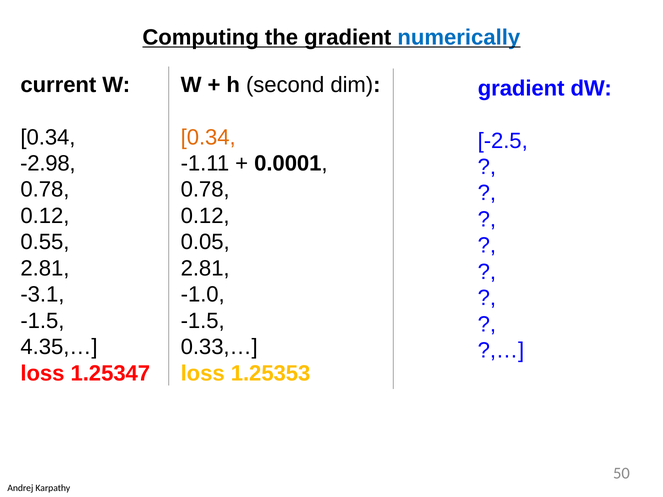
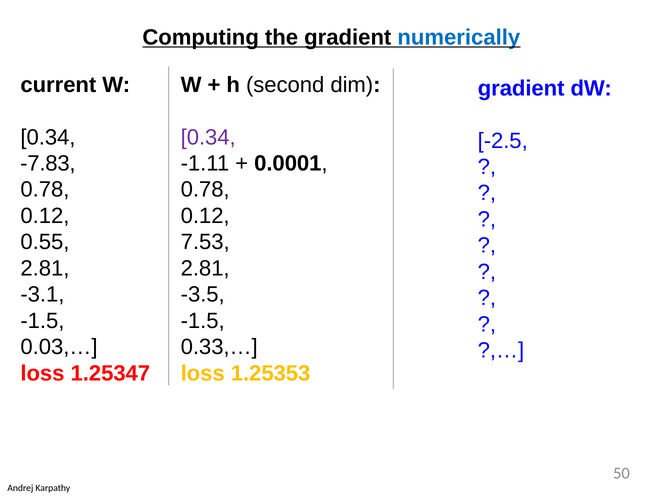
0.34 colour: orange -> purple (208, 137)
-2.98: -2.98 -> -7.83 (48, 164)
0.05: 0.05 -> 7.53 (205, 242)
-1.0: -1.0 -> -3.5 (203, 295)
4.35,…: 4.35,… -> 0.03,… (59, 347)
